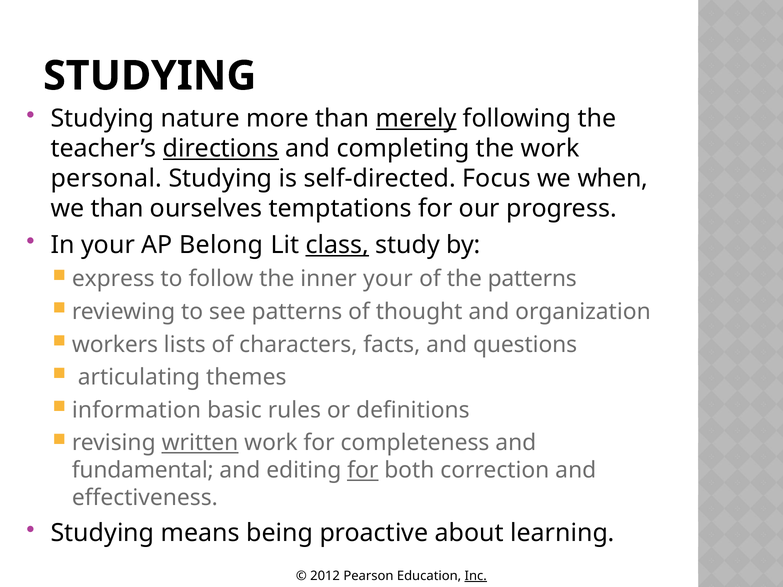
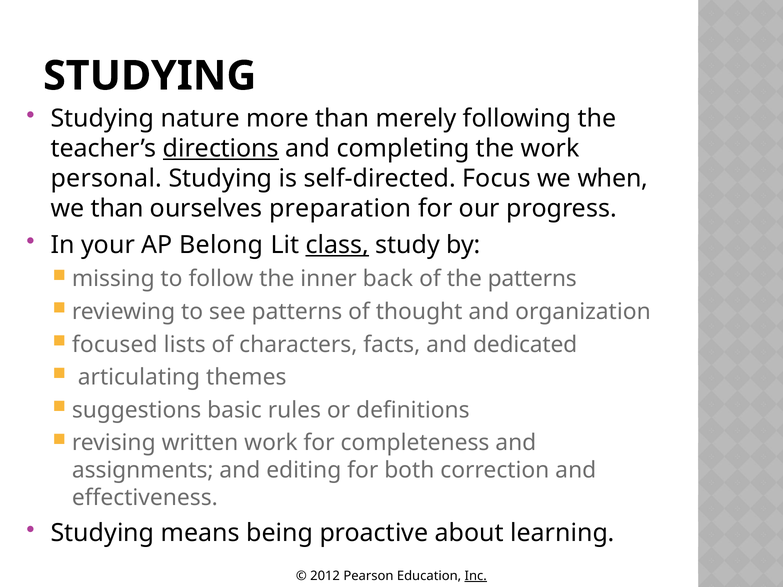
merely underline: present -> none (416, 118)
temptations: temptations -> preparation (340, 208)
express: express -> missing (113, 279)
inner your: your -> back (388, 279)
workers: workers -> focused (115, 345)
questions: questions -> dedicated (525, 345)
information: information -> suggestions (137, 410)
written underline: present -> none (200, 443)
fundamental: fundamental -> assignments (143, 471)
for underline: present -> none (363, 471)
